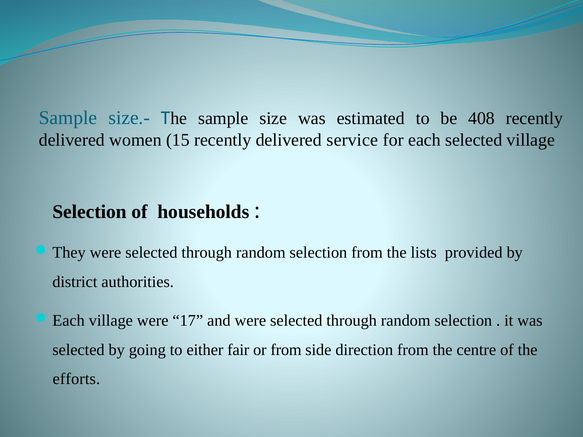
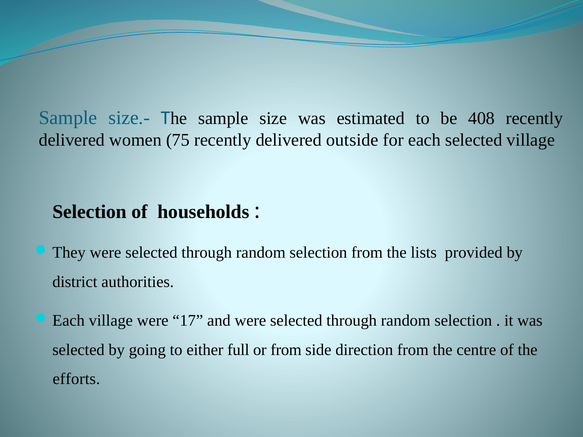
15: 15 -> 75 (178, 140)
service: service -> outside (352, 140)
fair: fair -> full (238, 350)
